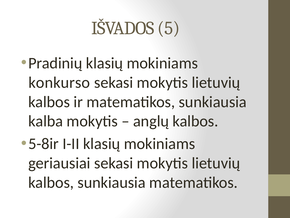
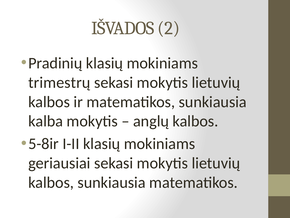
5: 5 -> 2 (169, 28)
konkurso: konkurso -> trimestrų (59, 82)
